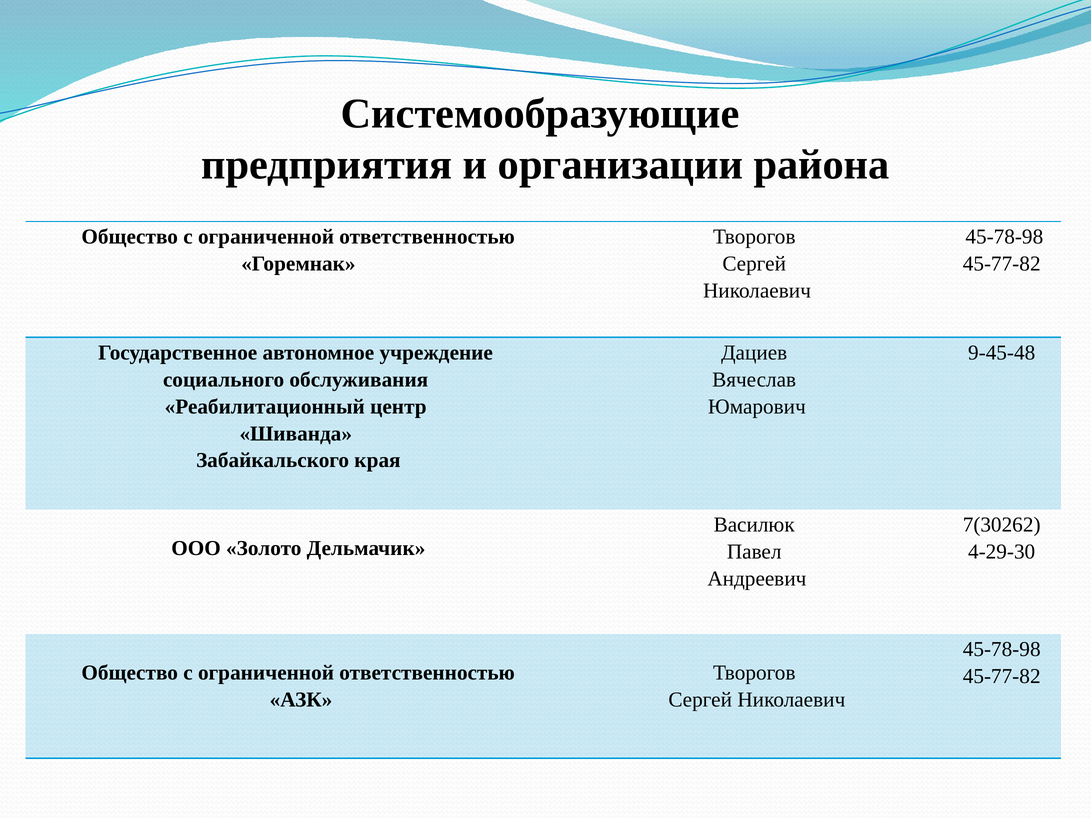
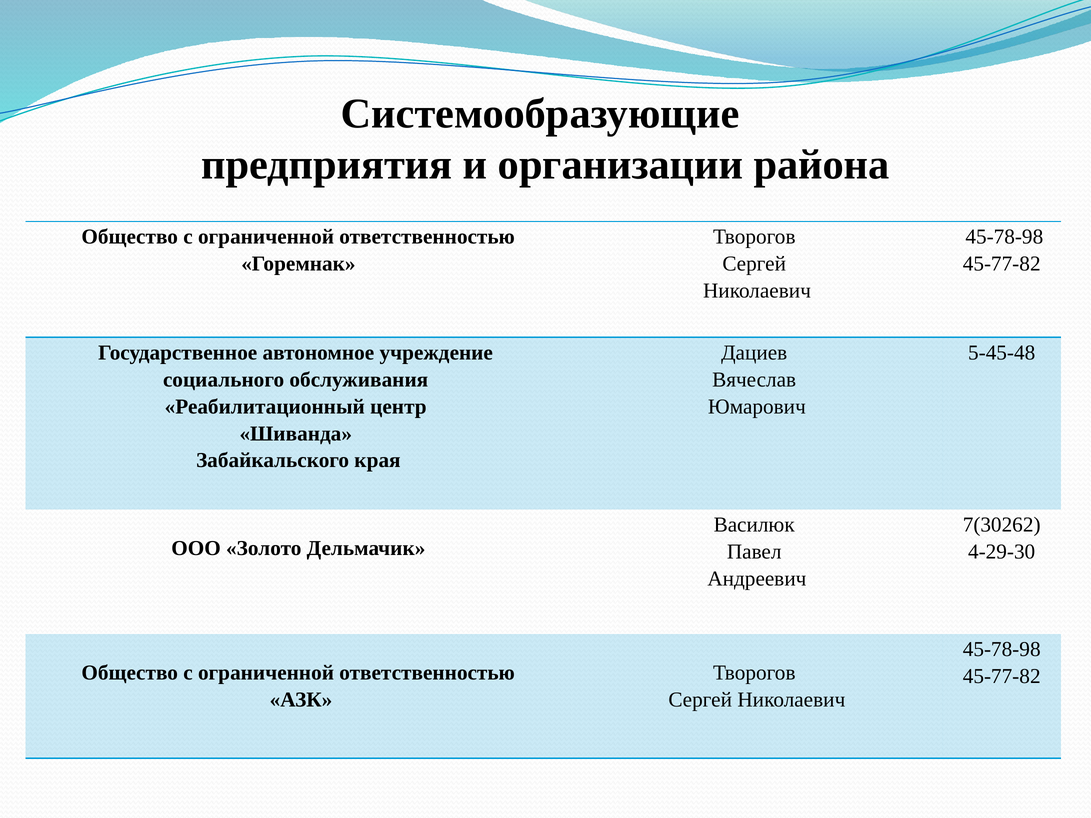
9-45-48: 9-45-48 -> 5-45-48 (1002, 353)
